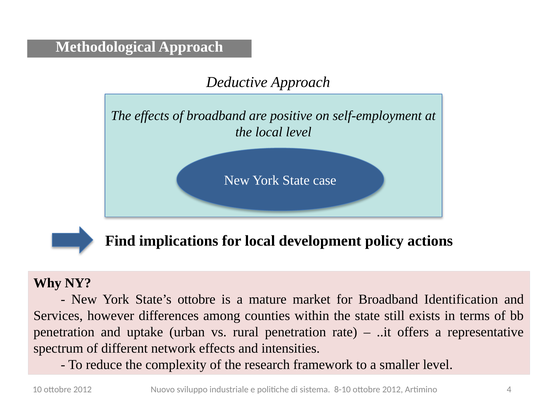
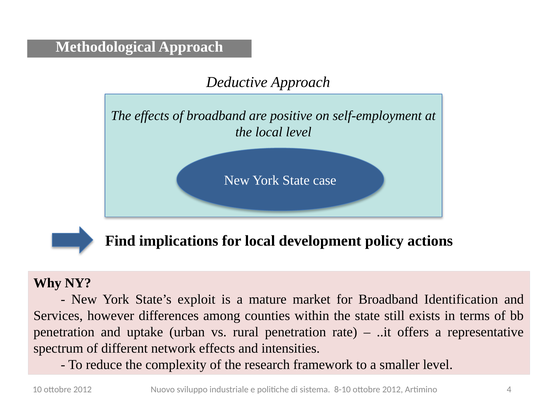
State’s ottobre: ottobre -> exploit (197, 299)
